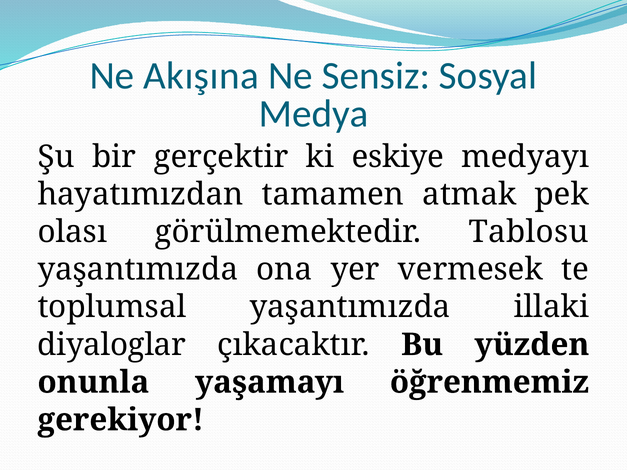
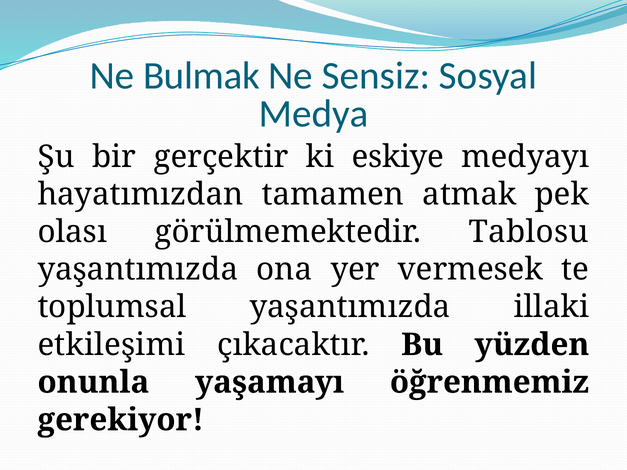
Akışına: Akışına -> Bulmak (201, 76)
diyaloglar: diyaloglar -> etkileşimi (111, 345)
